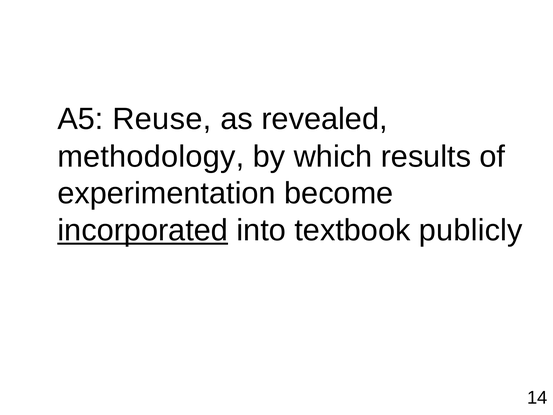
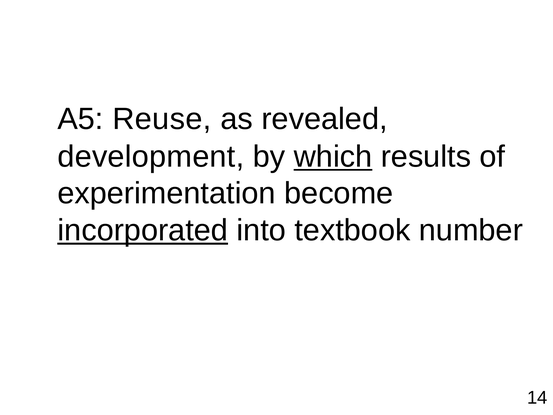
methodology: methodology -> development (151, 157)
which underline: none -> present (333, 157)
publicly: publicly -> number (471, 230)
